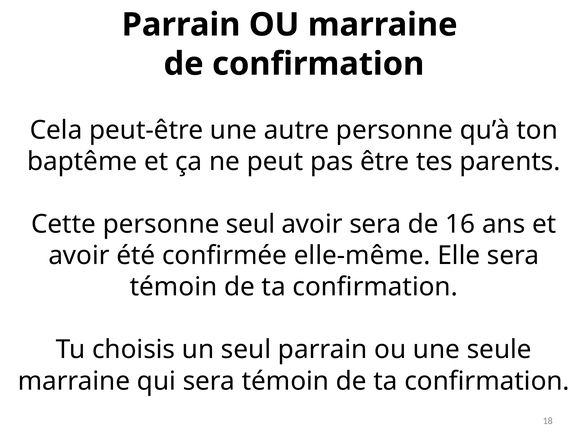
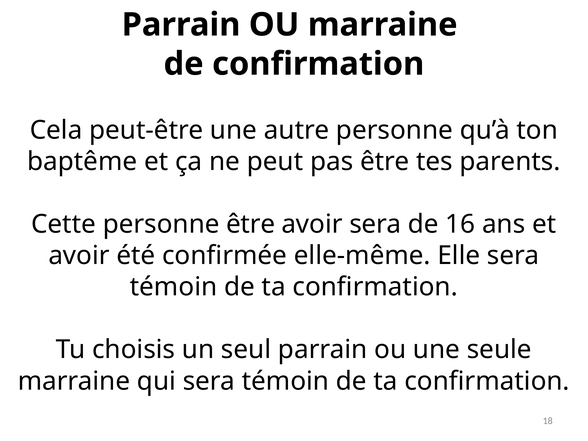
personne seul: seul -> être (251, 224)
